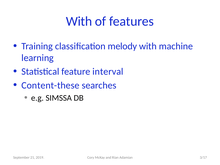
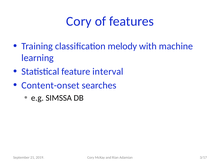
With: With -> Cory (79, 21)
Content-these: Content-these -> Content-onset (50, 85)
